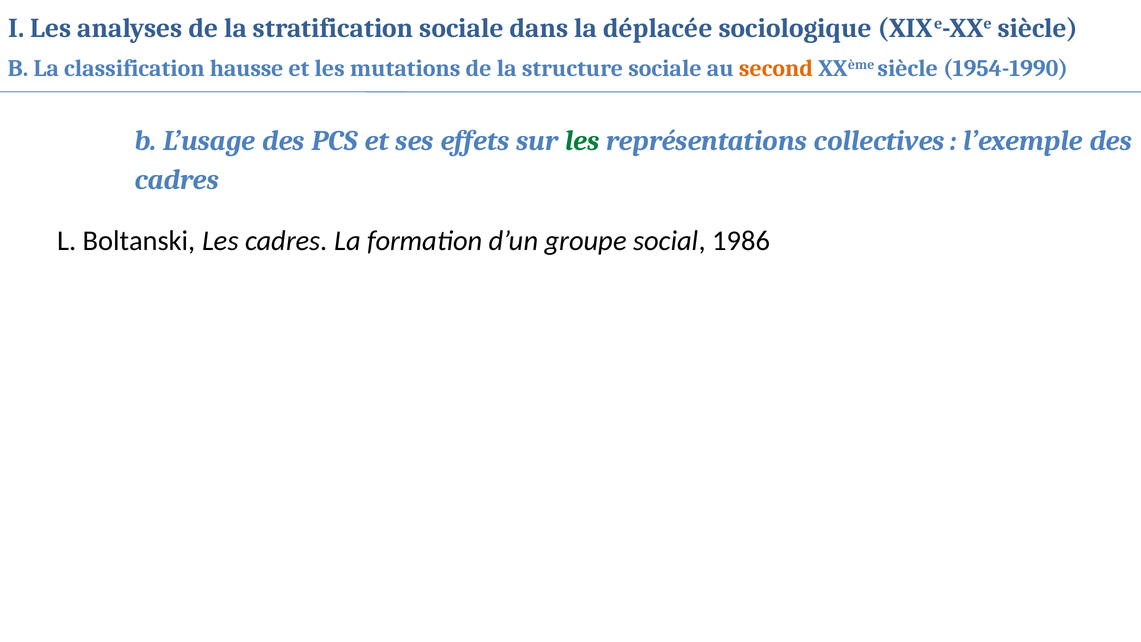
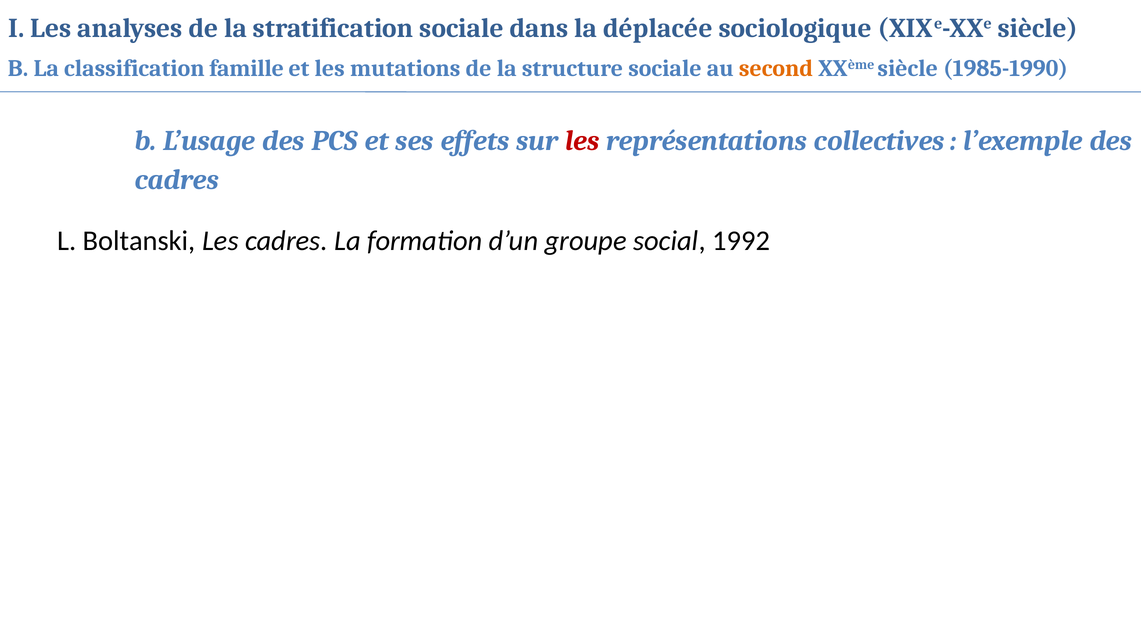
hausse: hausse -> famille (247, 68)
1954-1990: 1954-1990 -> 1985-1990 (1006, 68)
les colour: green -> red (582, 141)
1986: 1986 -> 1992 (741, 241)
